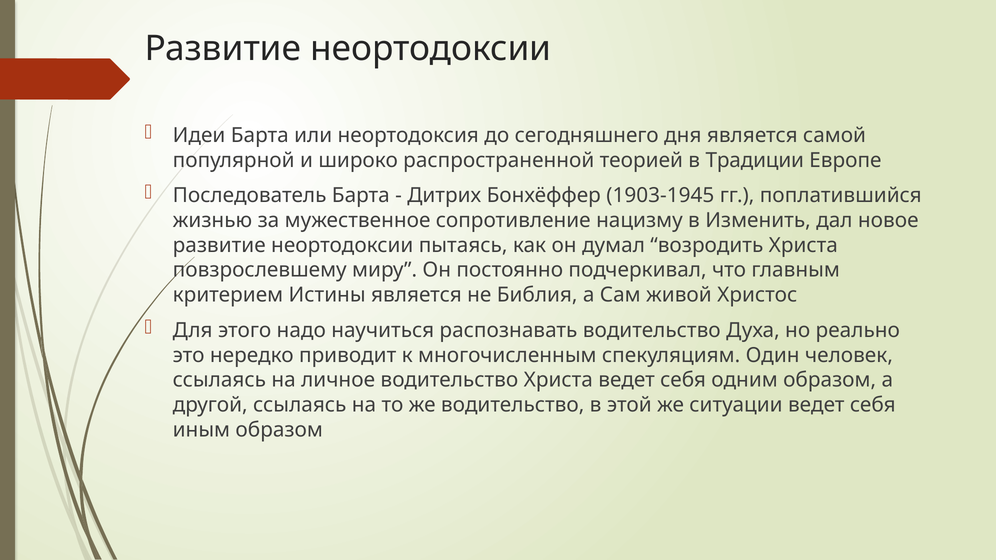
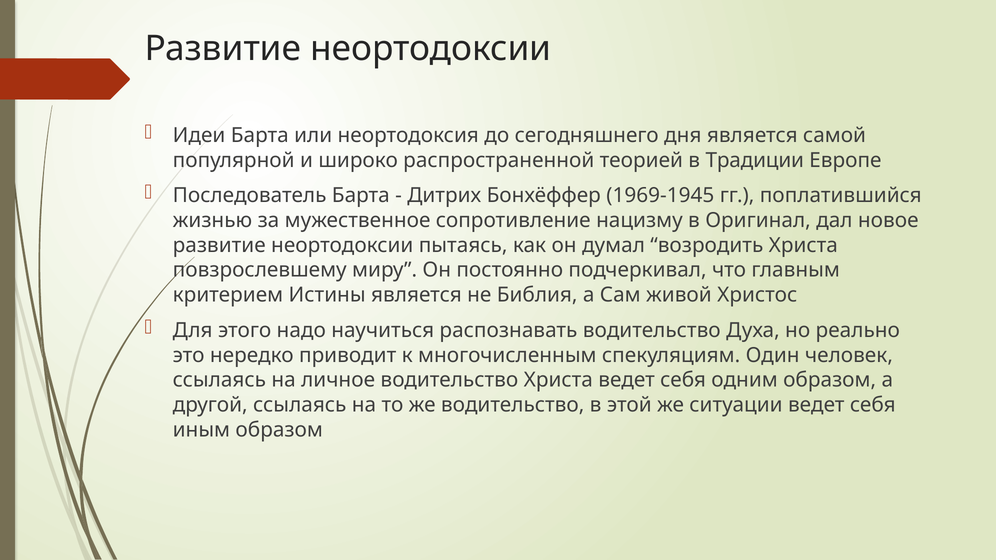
1903-1945: 1903-1945 -> 1969-1945 (660, 196)
Изменить: Изменить -> Оригинал (758, 220)
